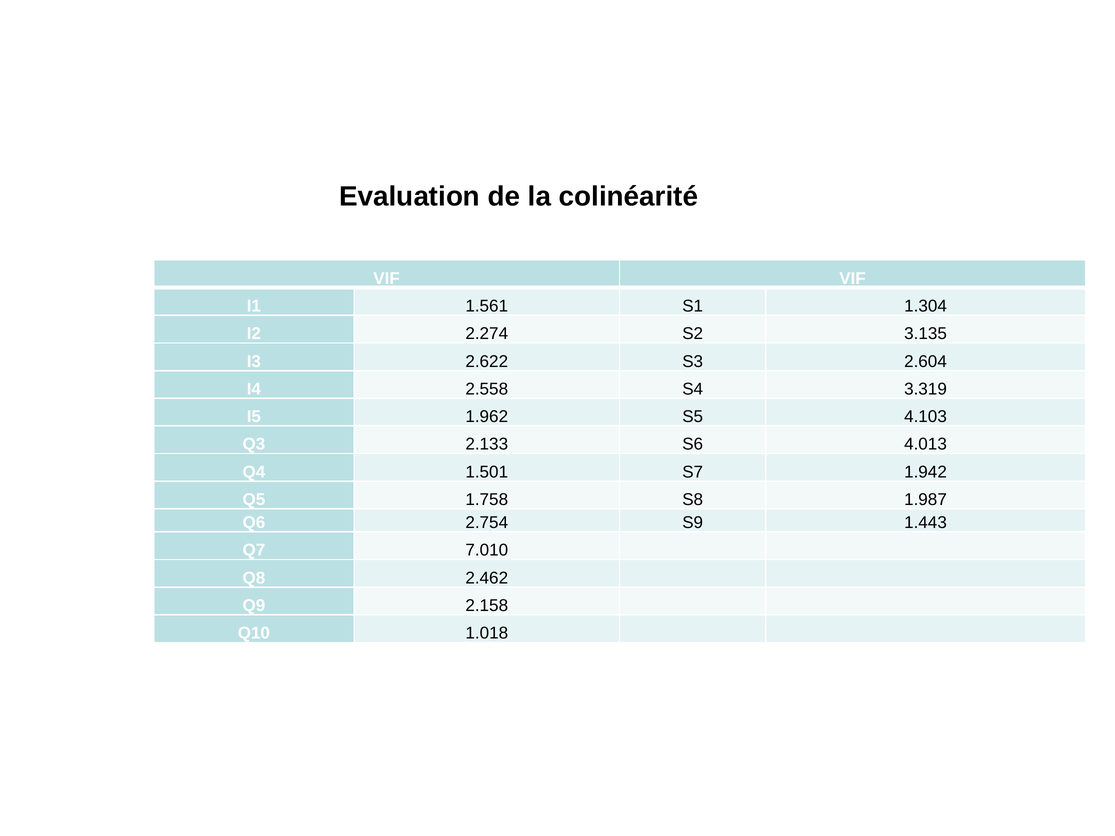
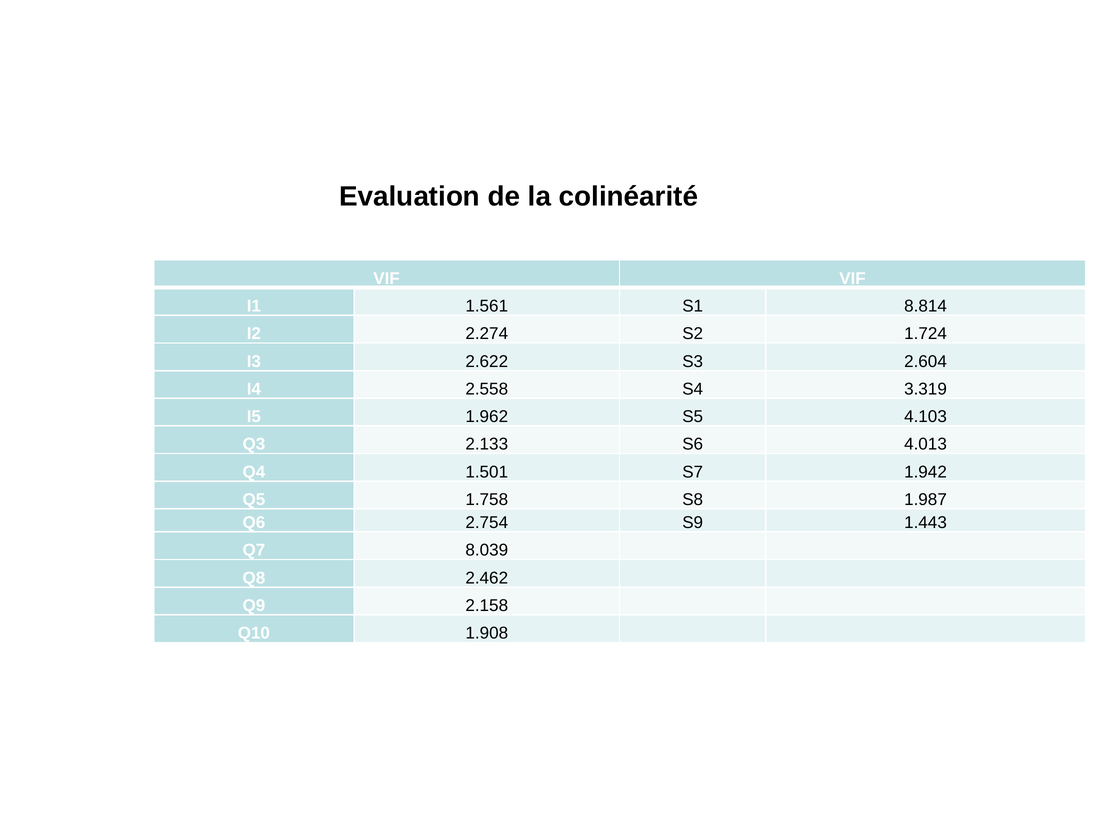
1.304: 1.304 -> 8.814 (926, 306)
3.135: 3.135 -> 1.724 (926, 334)
7.010: 7.010 -> 8.039 (487, 551)
1.018: 1.018 -> 1.908 (487, 633)
